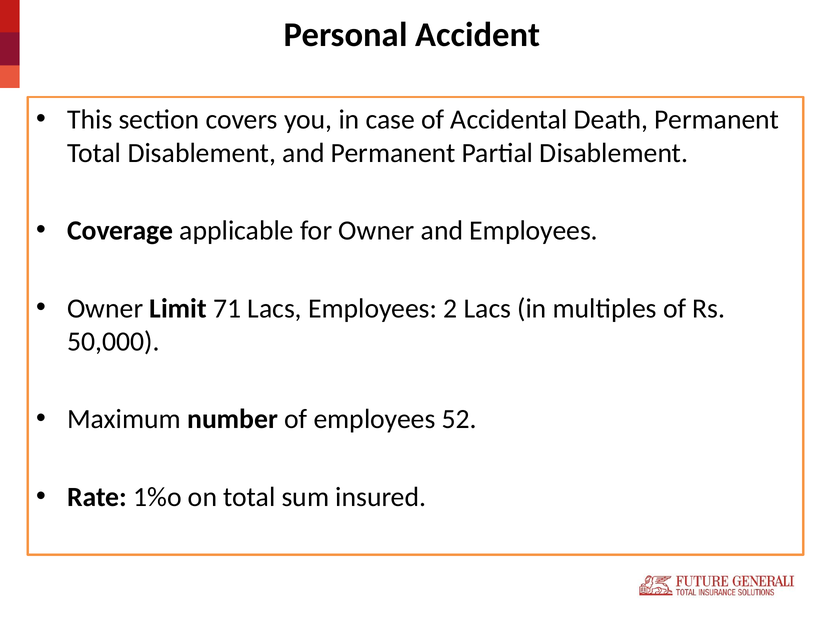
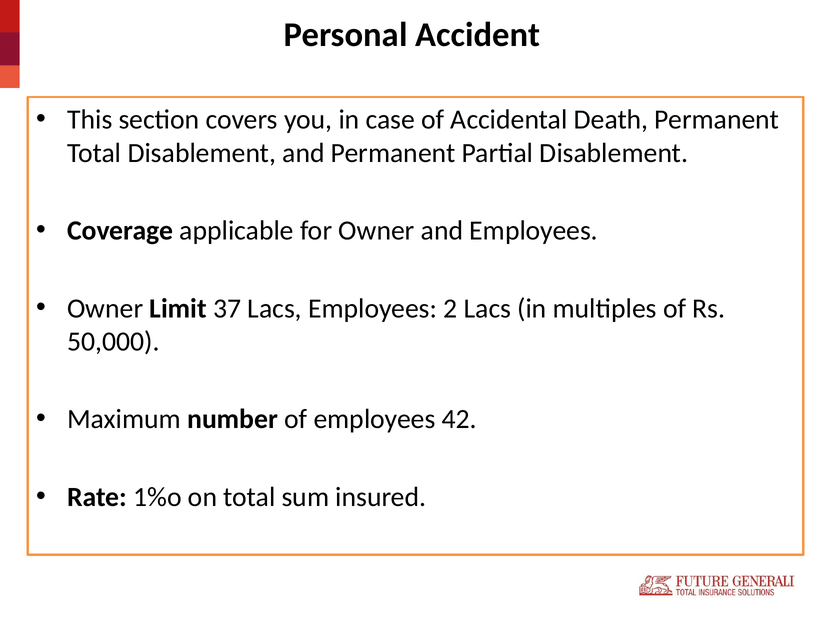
71: 71 -> 37 (227, 308)
52: 52 -> 42 (459, 419)
